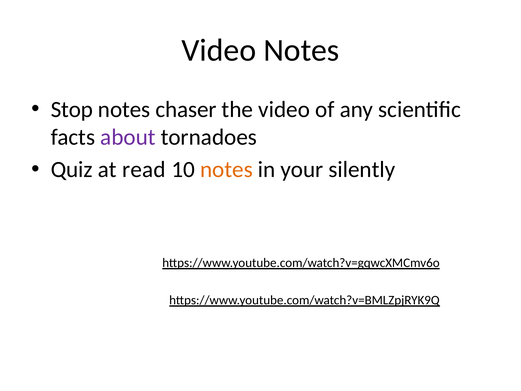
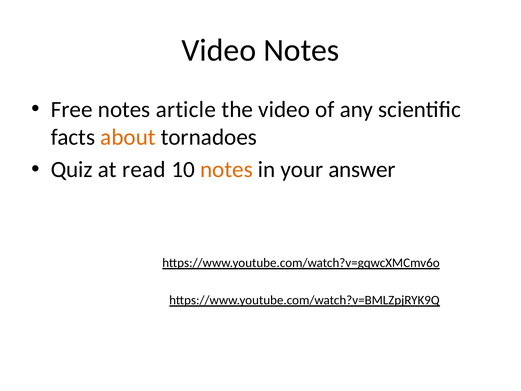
Stop: Stop -> Free (72, 109)
chaser: chaser -> article (186, 109)
about colour: purple -> orange (128, 137)
silently: silently -> answer (362, 170)
